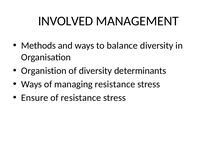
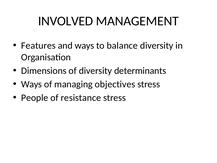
Methods: Methods -> Features (38, 46)
Organistion: Organistion -> Dimensions (44, 71)
managing resistance: resistance -> objectives (115, 84)
Ensure: Ensure -> People (35, 98)
